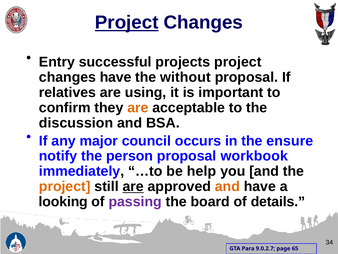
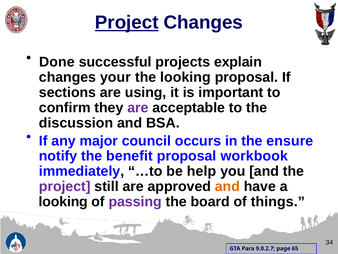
Entry: Entry -> Done (57, 62)
projects project: project -> explain (238, 62)
changes have: have -> your (115, 77)
the without: without -> looking (185, 77)
relatives: relatives -> sections (67, 92)
are colour: orange -> purple (138, 107)
person: person -> benefit (130, 156)
project colour: orange -> purple (65, 186)
are underline: present -> none (133, 186)
details: details -> things (278, 201)
